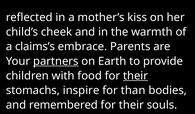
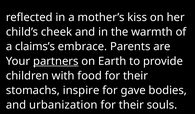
their underline: present -> none (136, 76)
than: than -> gave (133, 91)
remembered: remembered -> urbanization (63, 105)
